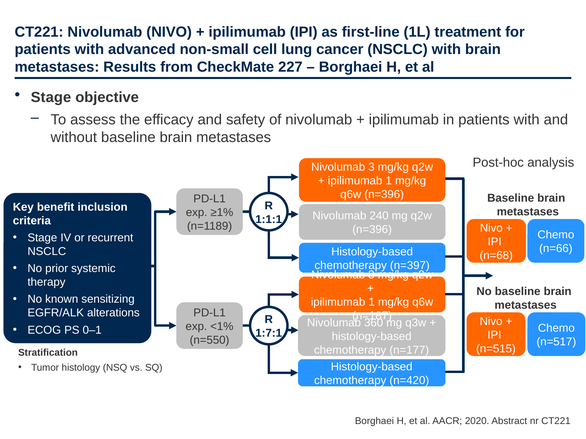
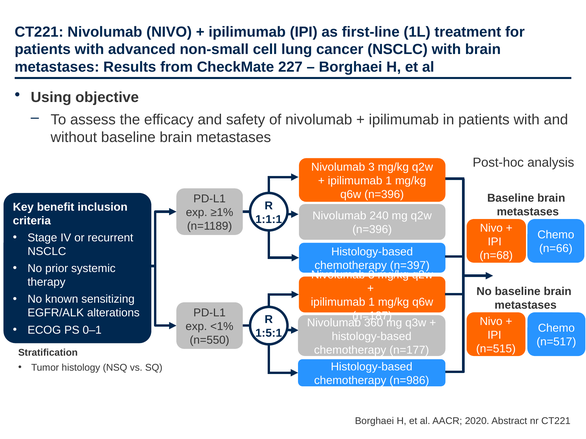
Stage: Stage -> Using (51, 97)
1:7:1: 1:7:1 -> 1:5:1 (269, 334)
n=420: n=420 -> n=986 (409, 381)
